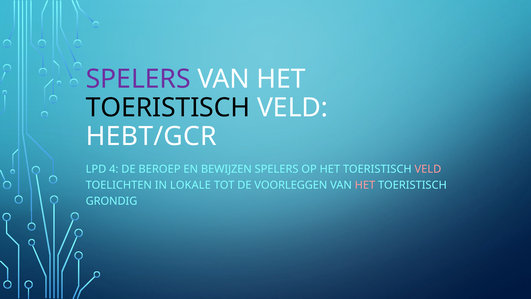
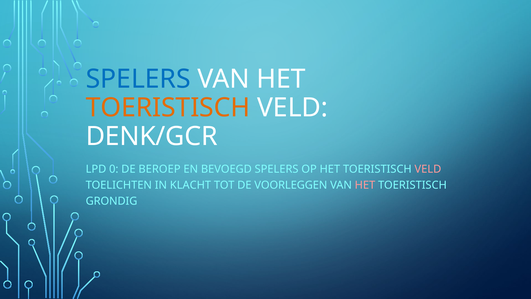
SPELERS colour: purple -> blue (138, 79)
TOERISTISCH colour: black -> orange (168, 108)
HEBT/GCR: HEBT/GCR -> DENK/GCR (152, 136)
4: 4 -> 0 (114, 169)
BEWIJZEN: BEWIJZEN -> BEVOEGD (226, 169)
LOKALE: LOKALE -> KLACHT (190, 185)
